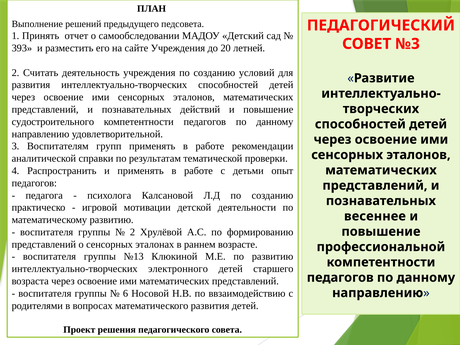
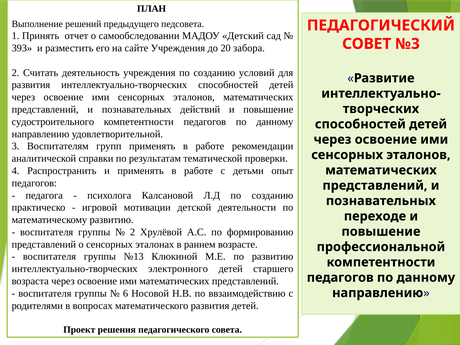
летней: летней -> забора (249, 48)
весеннее: весеннее -> переходе (375, 216)
